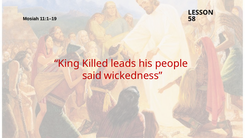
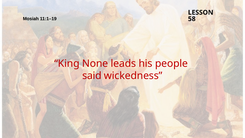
Killed: Killed -> None (95, 63)
